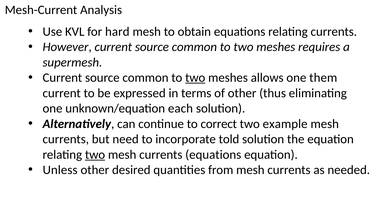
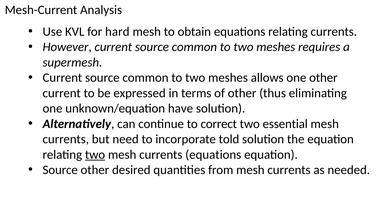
two underline: present -> none (195, 78)
one them: them -> other (323, 78)
each: each -> have (181, 108)
example: example -> essential (285, 124)
Unless: Unless -> Source (60, 170)
